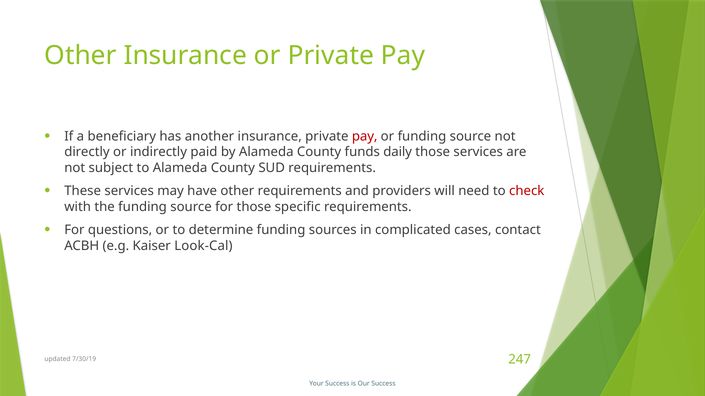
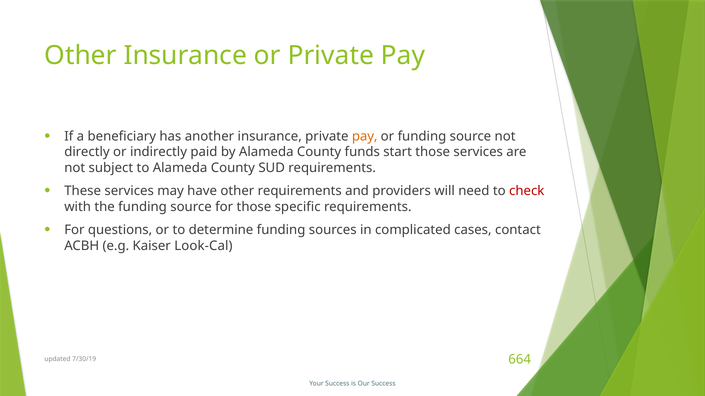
pay colour: red -> orange (365, 136)
daily: daily -> start (398, 152)
247: 247 -> 664 (520, 360)
